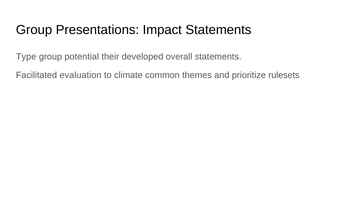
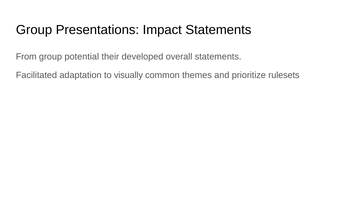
Type: Type -> From (26, 57)
evaluation: evaluation -> adaptation (81, 75)
climate: climate -> visually (128, 75)
